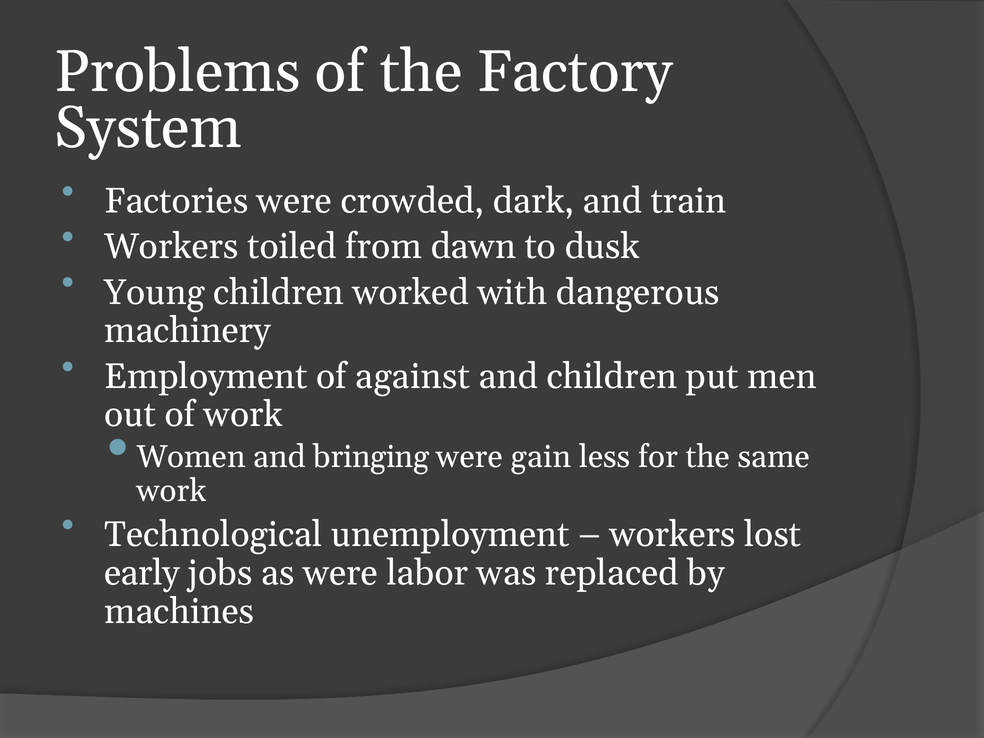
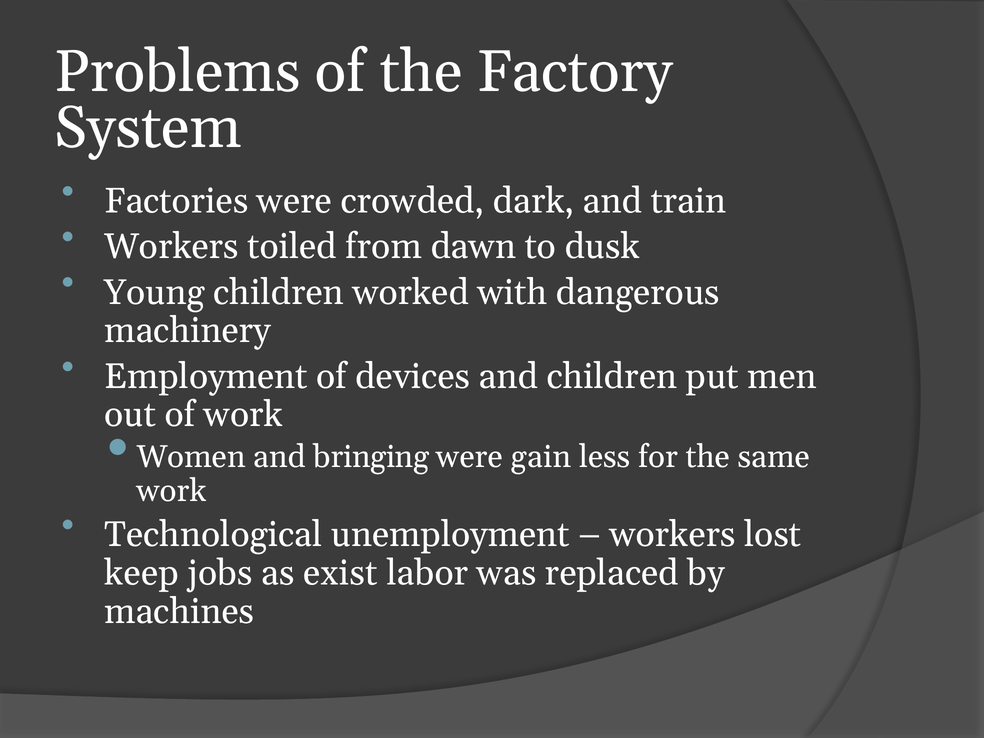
against: against -> devices (413, 376)
early: early -> keep (142, 573)
as were: were -> exist (340, 573)
